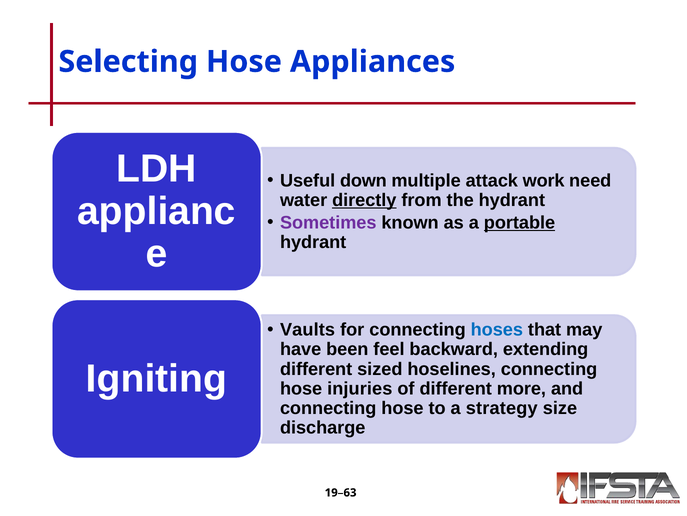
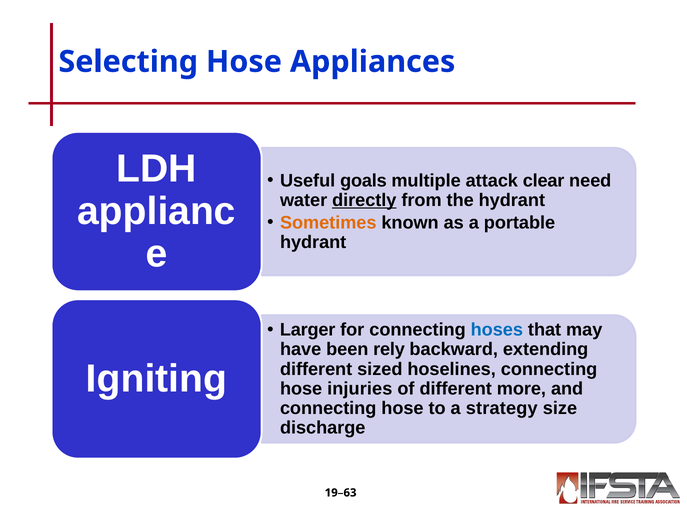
down: down -> goals (363, 180)
work: work -> clear (544, 180)
Sometimes colour: purple -> orange (328, 222)
portable underline: present -> none (519, 222)
Vaults: Vaults -> Larger (308, 329)
feel: feel -> rely (389, 349)
